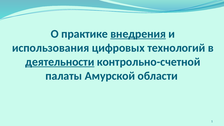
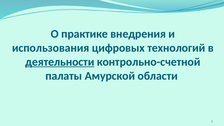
внедрения underline: present -> none (138, 34)
